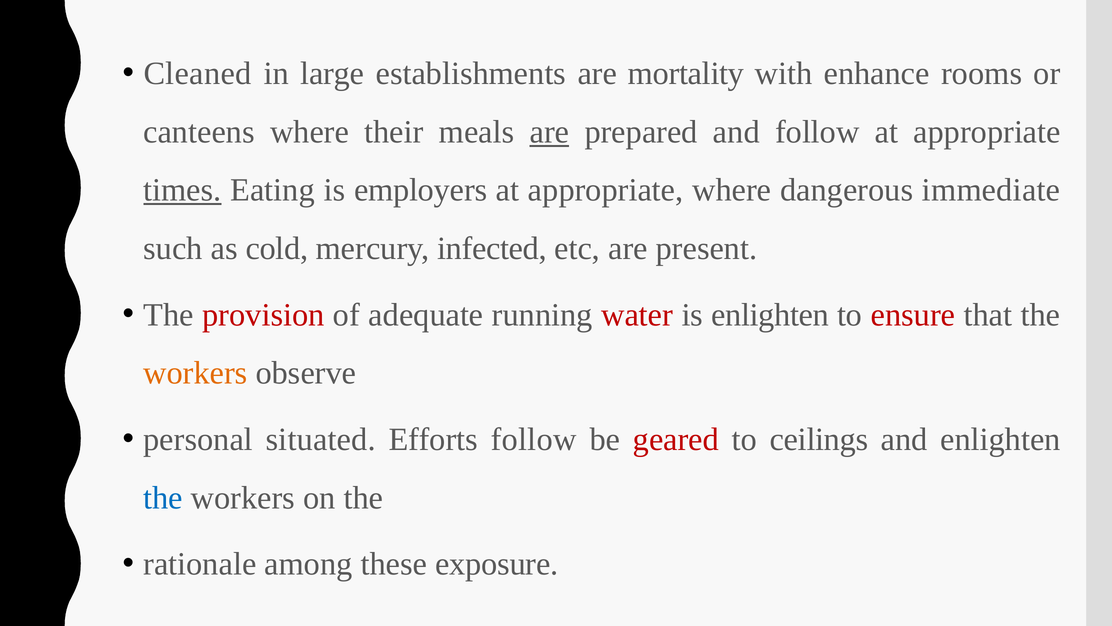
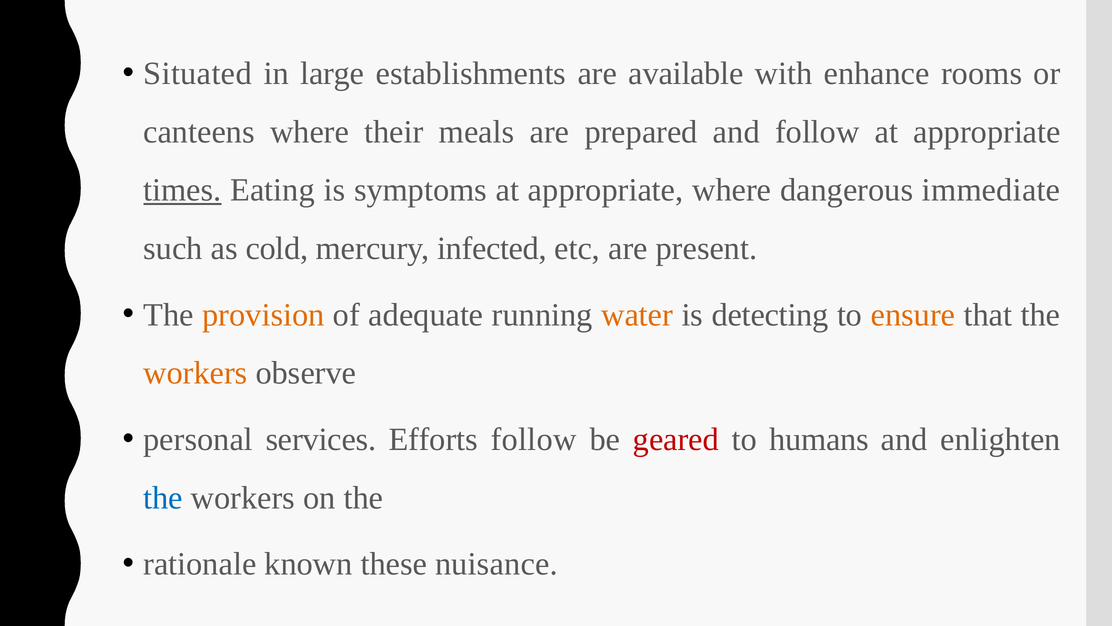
Cleaned: Cleaned -> Situated (198, 74)
mortality: mortality -> available (686, 74)
are underline: present -> none (549, 132)
employers: employers -> symptoms (421, 190)
provision colour: red -> orange (263, 315)
water colour: red -> orange (637, 315)
is enlighten: enlighten -> detecting (770, 315)
ensure colour: red -> orange (913, 315)
situated: situated -> services (321, 439)
ceilings: ceilings -> humans (819, 439)
among: among -> known (309, 564)
exposure: exposure -> nuisance (496, 564)
